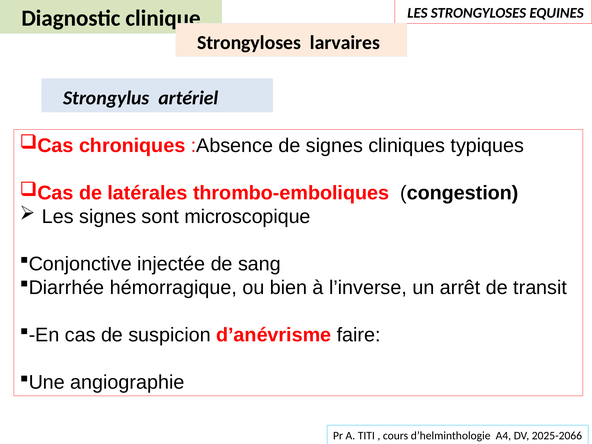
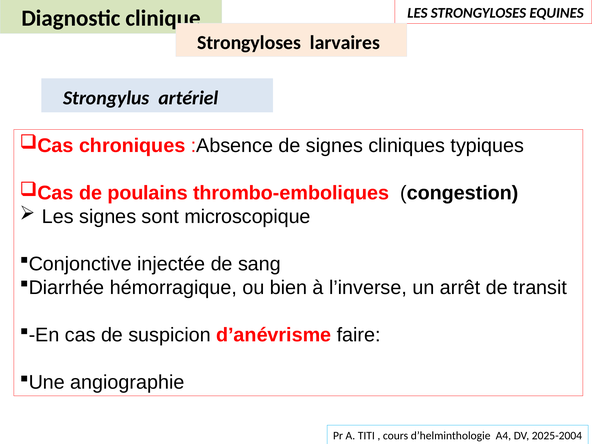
latérales: latérales -> poulains (148, 193)
2025-2066: 2025-2066 -> 2025-2004 (557, 436)
